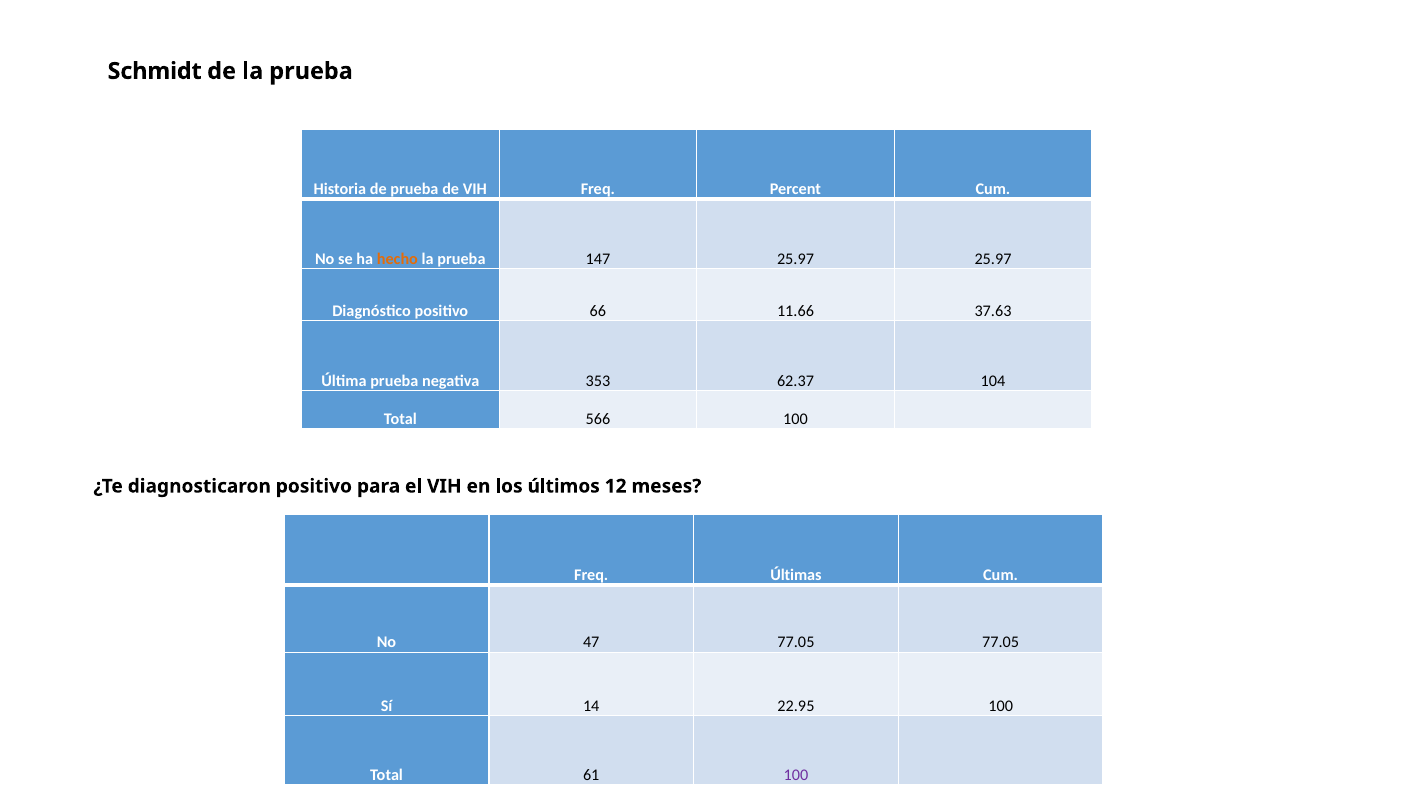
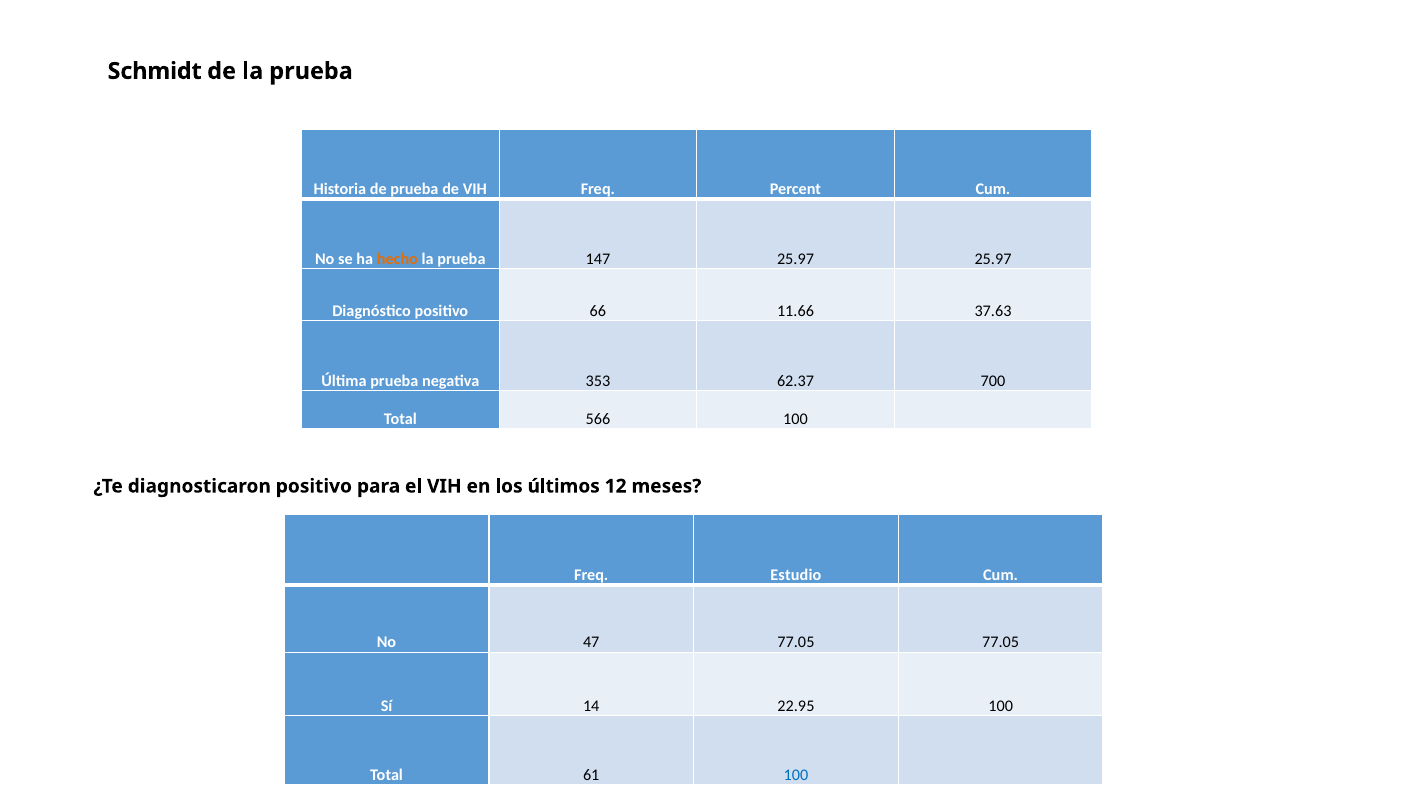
104: 104 -> 700 (993, 381)
Últimas: Últimas -> Estudio (796, 575)
100 colour: purple -> blue (796, 775)
